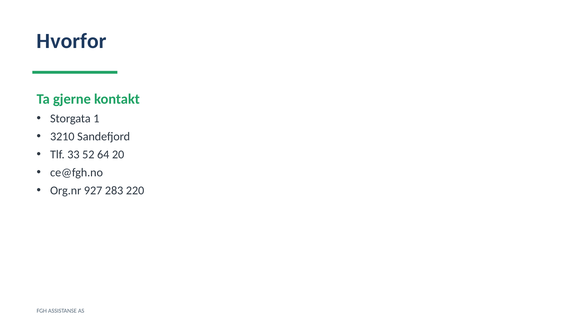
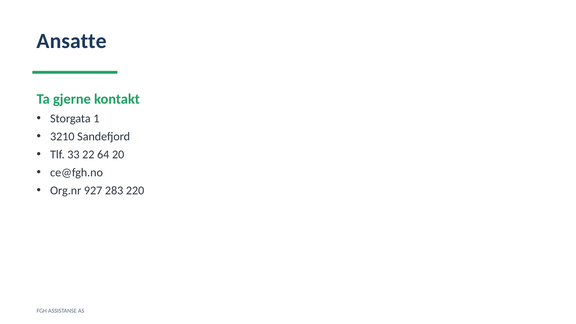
Hvorfor: Hvorfor -> Ansatte (72, 41)
52: 52 -> 22 (88, 154)
